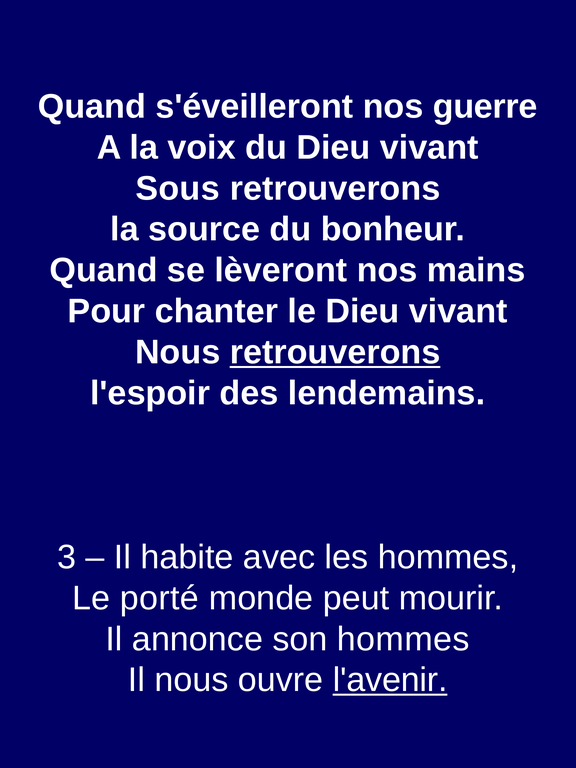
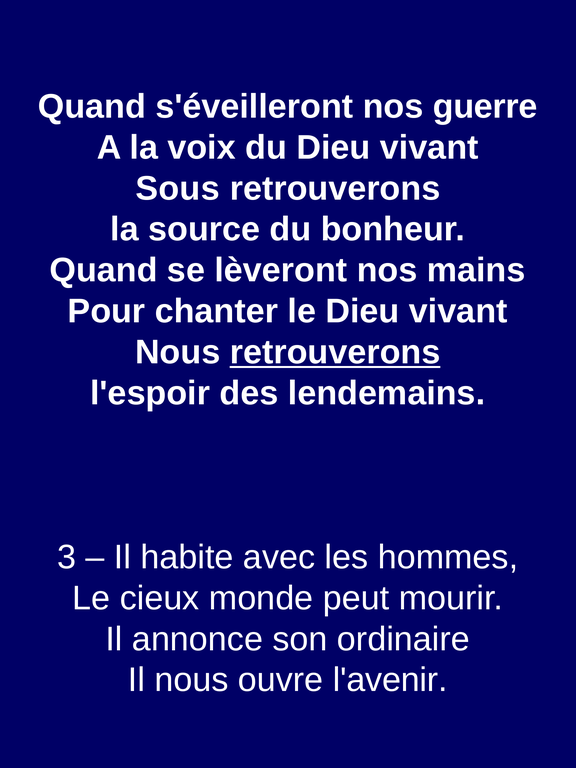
porté: porté -> cieux (160, 598)
son hommes: hommes -> ordinaire (403, 639)
l'avenir underline: present -> none (390, 680)
